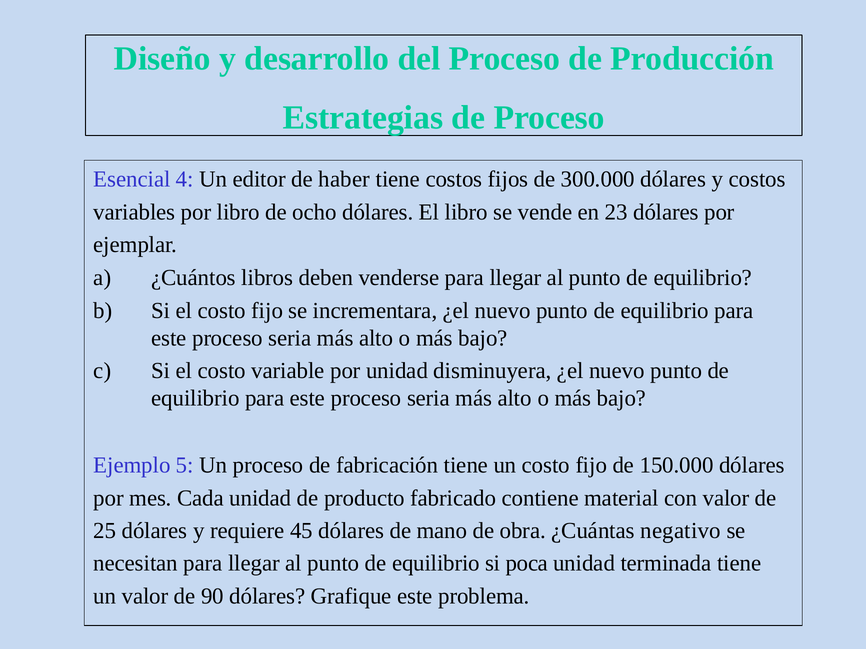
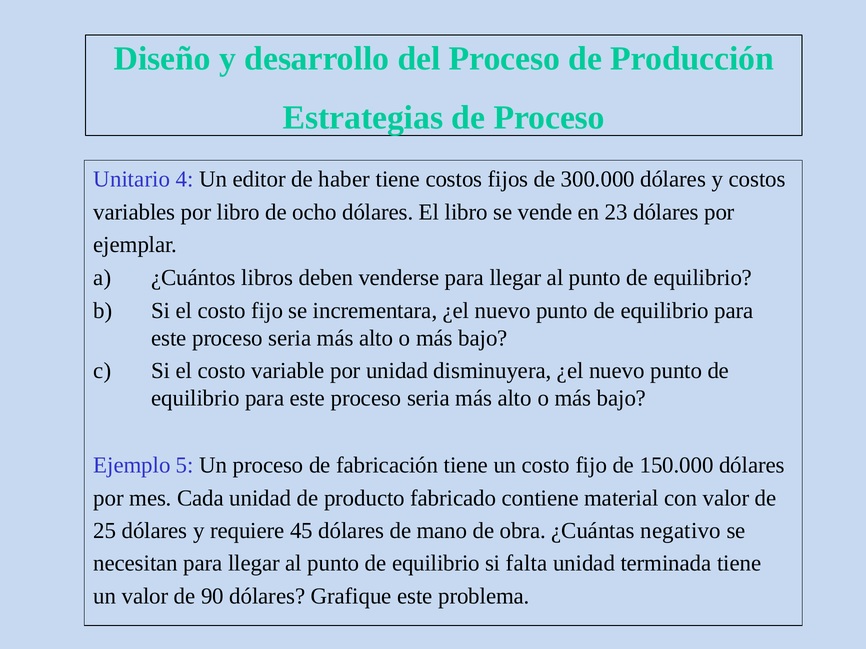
Esencial: Esencial -> Unitario (132, 179)
poca: poca -> falta (527, 563)
